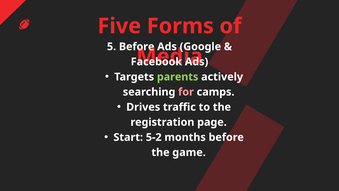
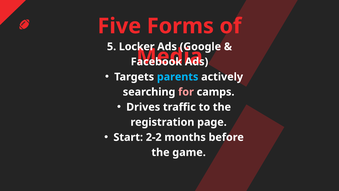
5 Before: Before -> Locker (137, 47)
parents colour: light green -> light blue (178, 77)
5-2: 5-2 -> 2-2 (154, 137)
